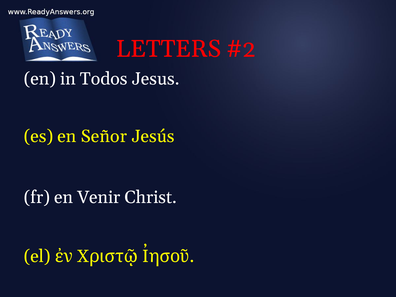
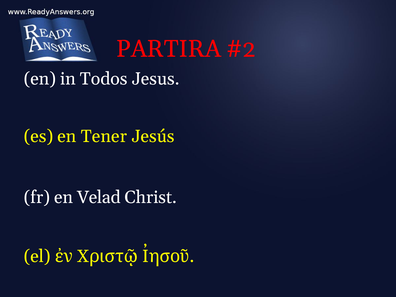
LETTERS: LETTERS -> PARTIRA (169, 49)
Señor: Señor -> Tener (104, 136)
Venir: Venir -> Velad (99, 197)
